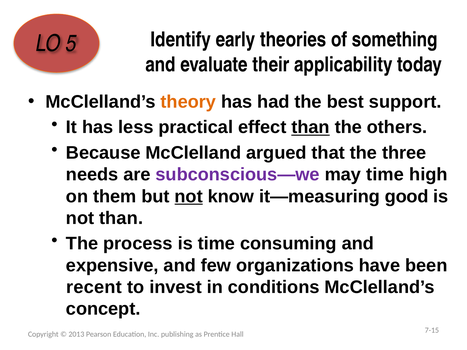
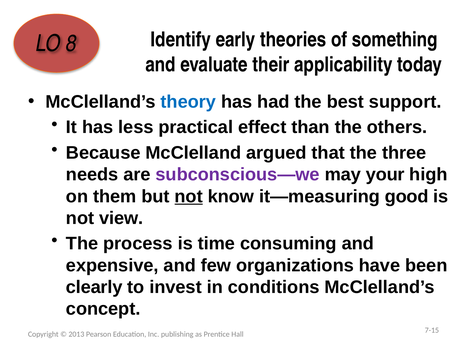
5: 5 -> 8 (71, 43)
theory colour: orange -> blue (188, 102)
than underline: present -> none (311, 127)
may time: time -> your (385, 175)
not than: than -> view (121, 218)
recent: recent -> clearly (94, 287)
